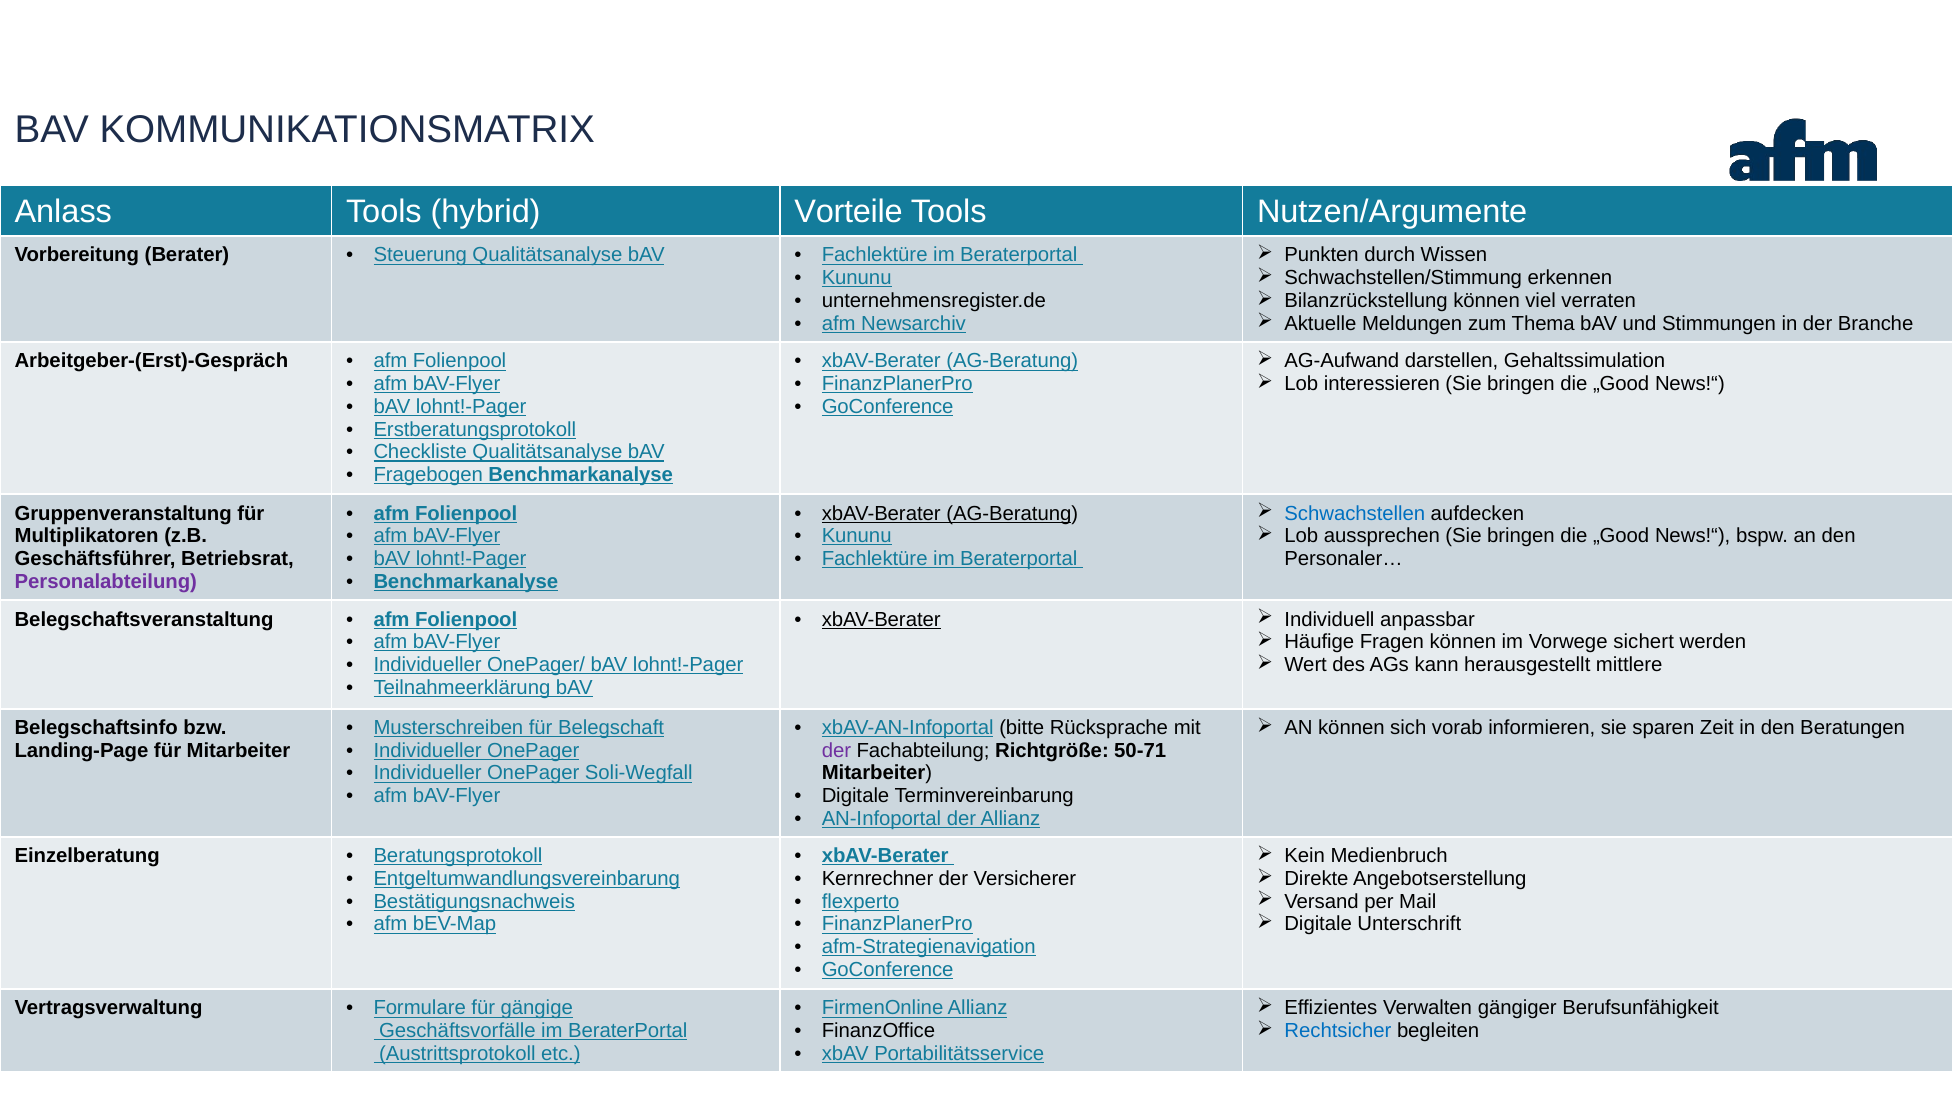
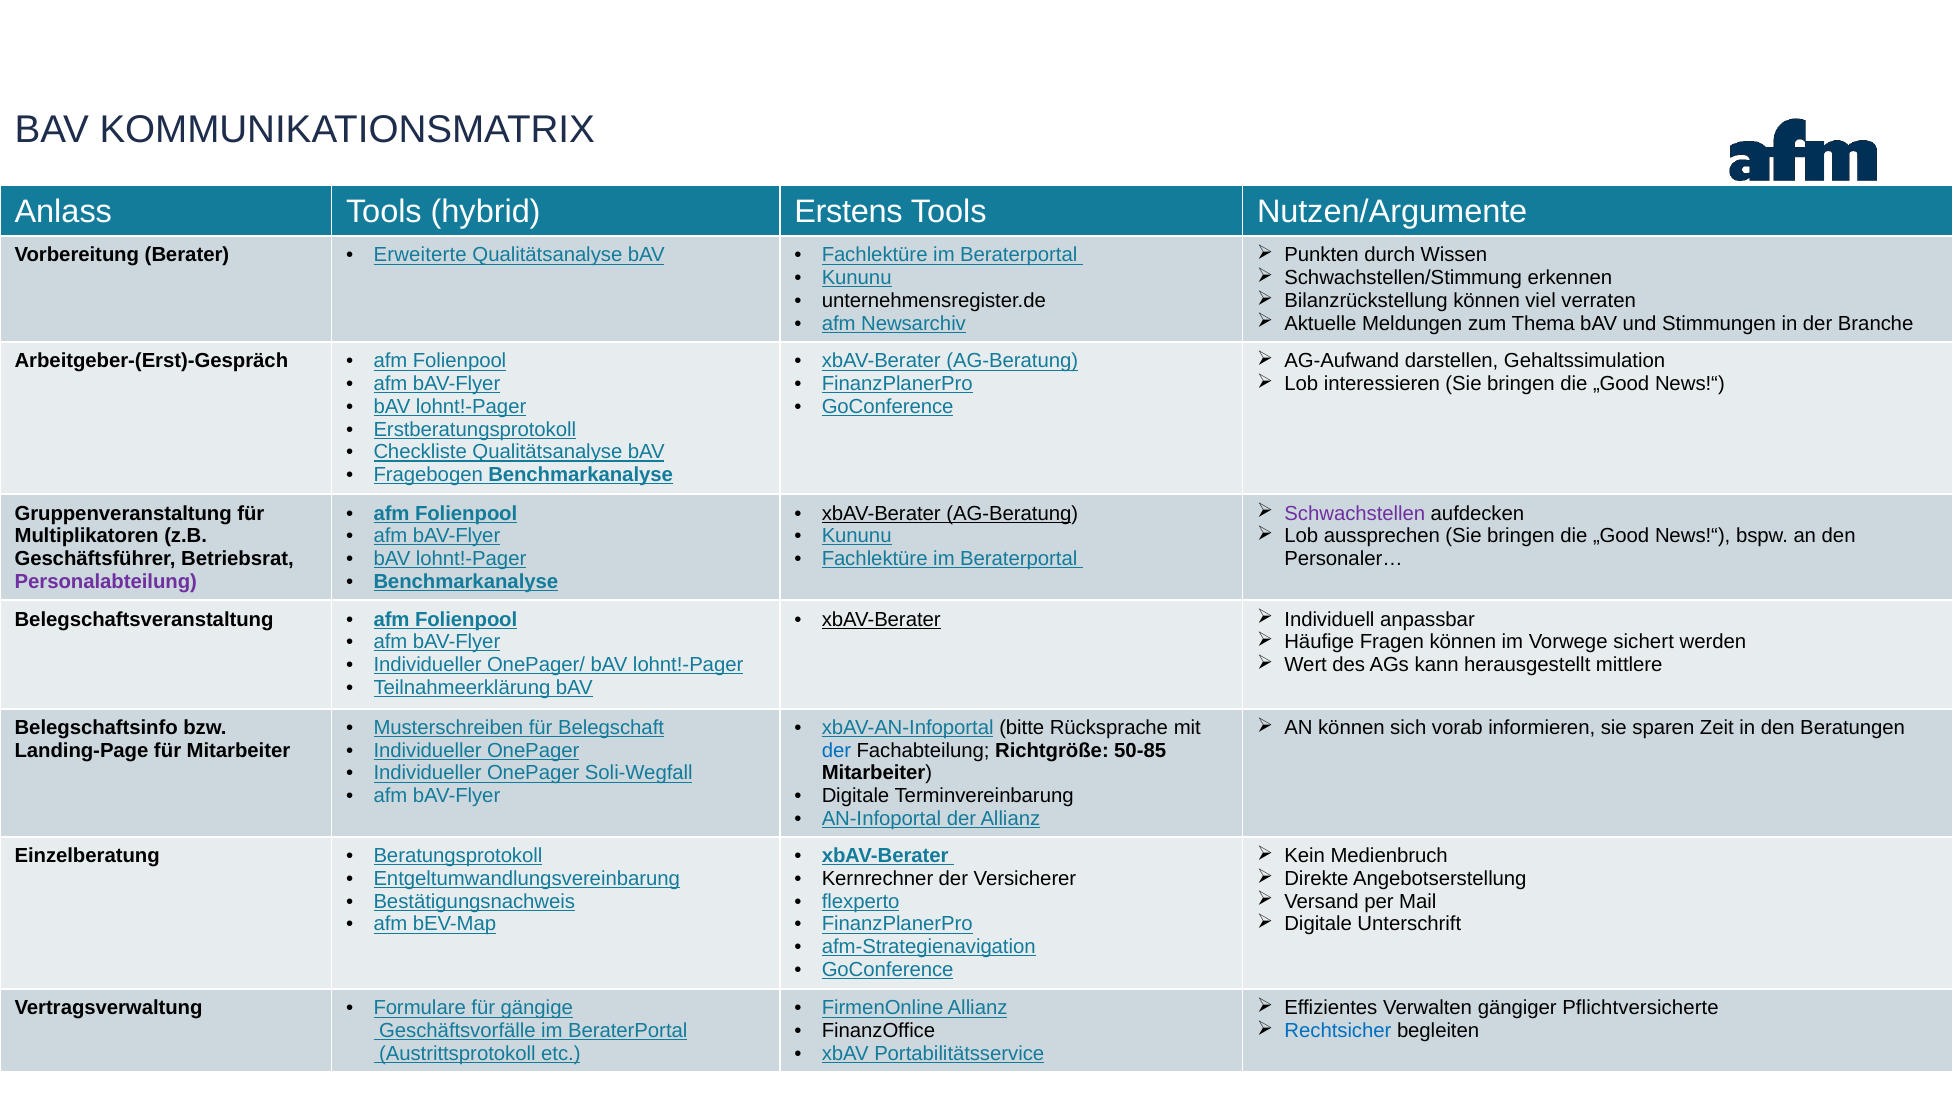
Vorteile: Vorteile -> Erstens (849, 211)
Steuerung: Steuerung -> Erweiterte (420, 255)
Schwachstellen colour: blue -> purple (1355, 514)
der colour: purple -> blue (836, 751)
50-71: 50-71 -> 50-85 (1140, 751)
Berufsunfähigkeit: Berufsunfähigkeit -> Pflichtversicherte (1641, 1009)
